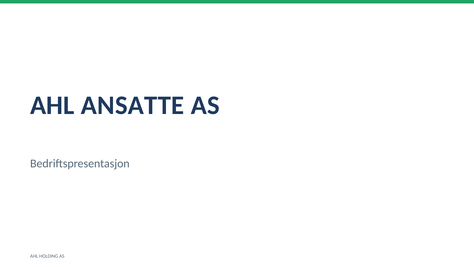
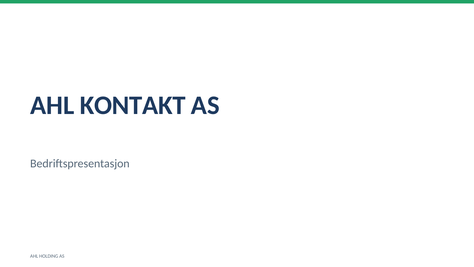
ANSATTE: ANSATTE -> KONTAKT (133, 105)
